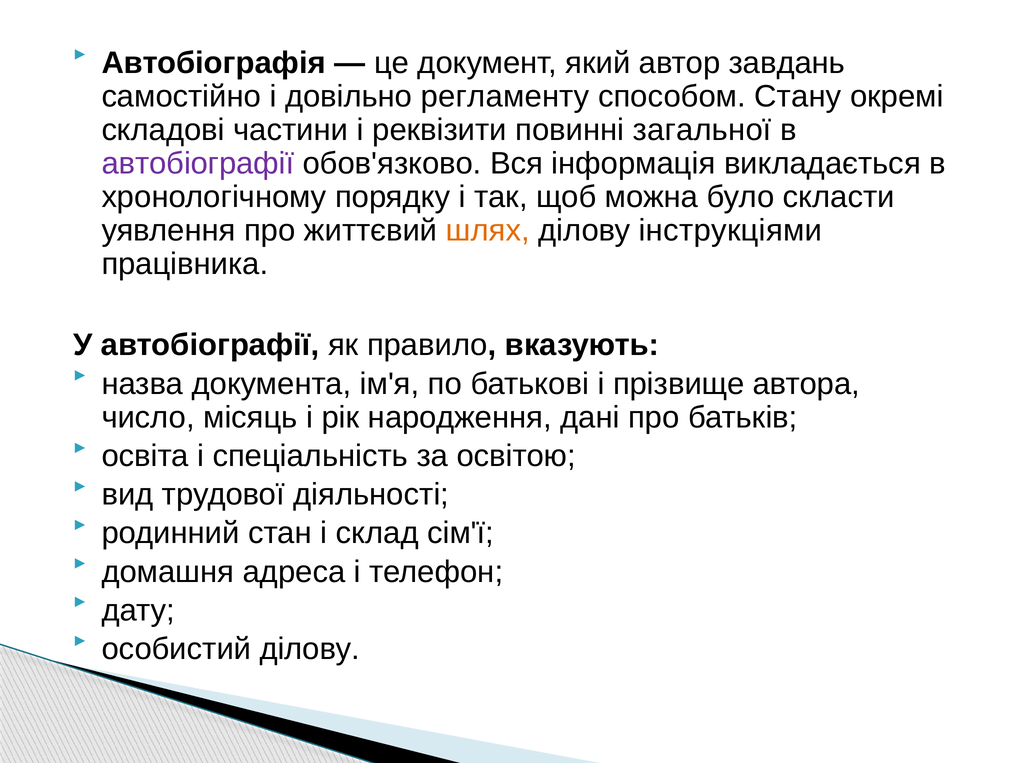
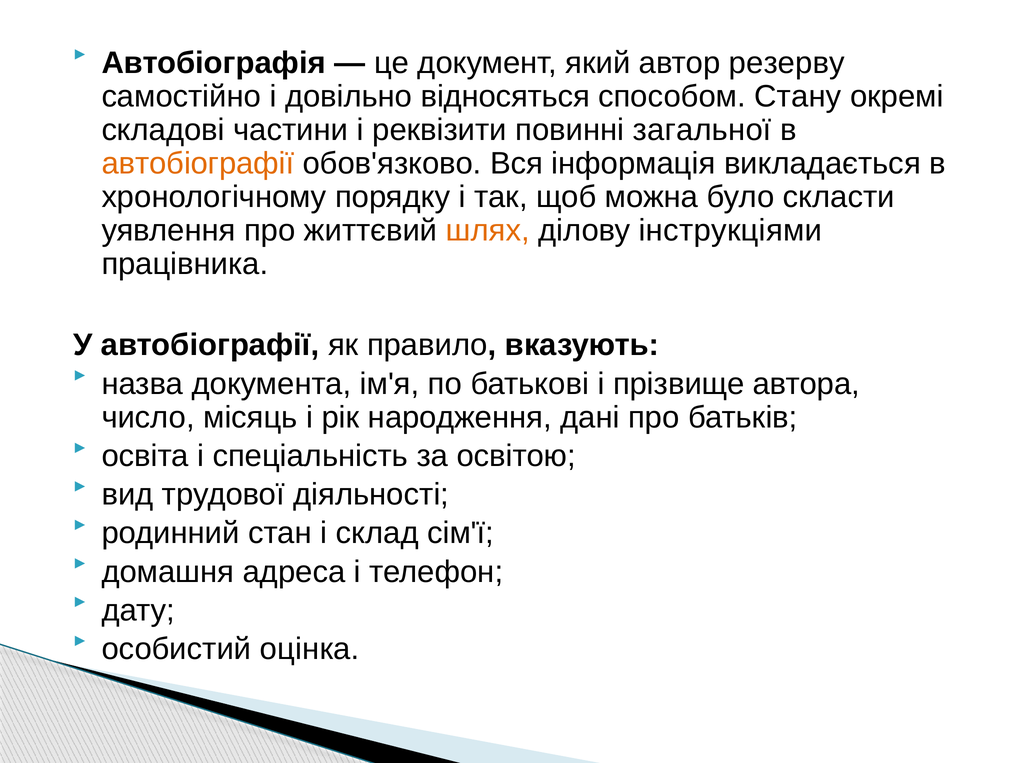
завдань: завдань -> резерву (787, 63)
регламенту: регламенту -> відносяться (505, 96)
автобіографії colour: purple -> orange (198, 163)
особистий ділову: ділову -> оцінка (310, 649)
